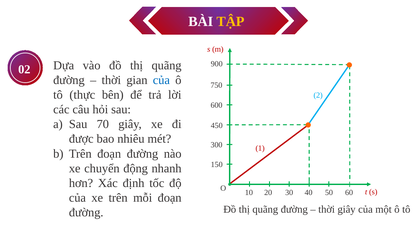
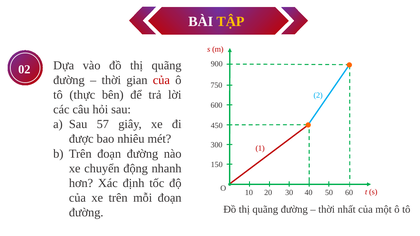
của colour: blue -> red (161, 80)
70: 70 -> 57 (103, 124)
thời giây: giây -> nhất (347, 210)
